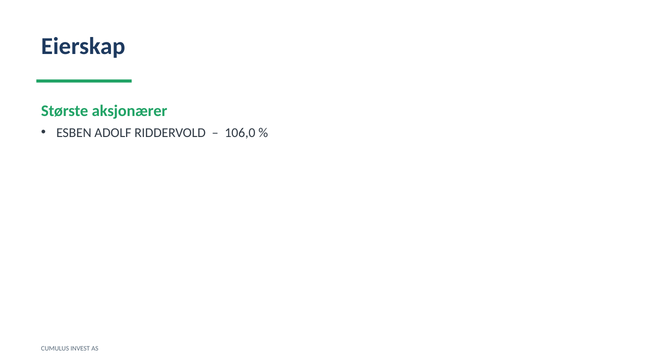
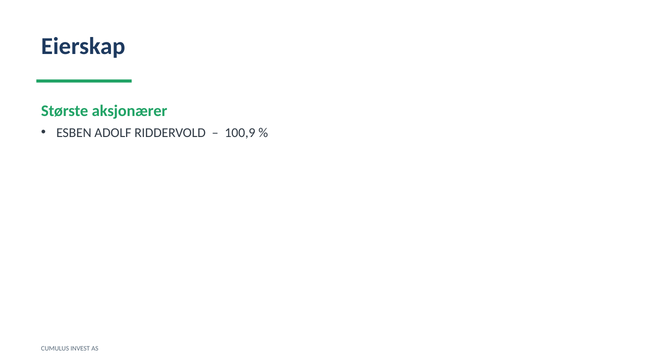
106,0: 106,0 -> 100,9 (240, 133)
